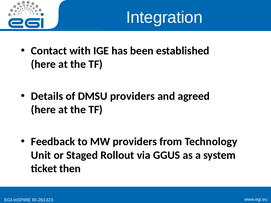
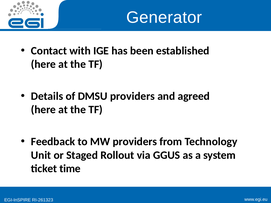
Integration: Integration -> Generator (164, 17)
then: then -> time (70, 169)
